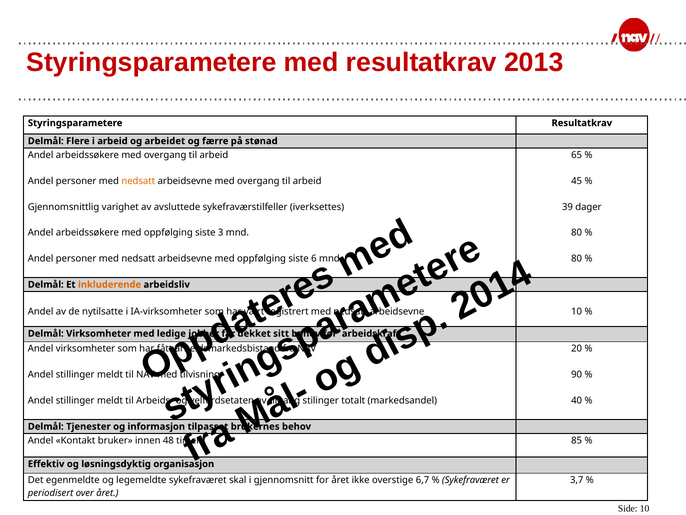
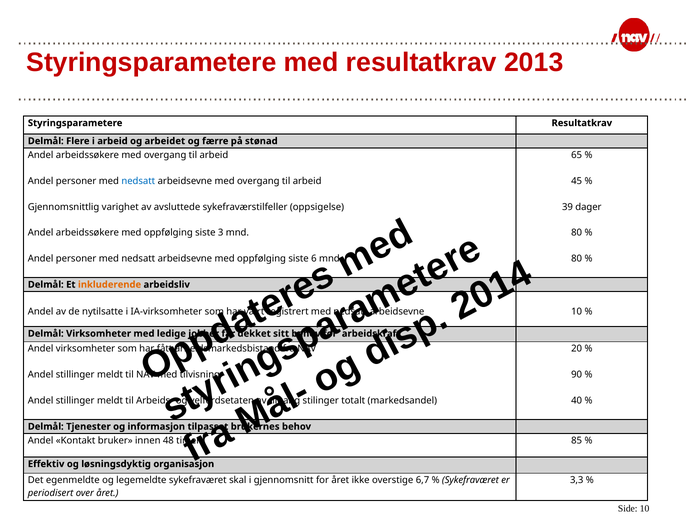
nedsatt colour: orange -> blue (138, 181)
iverksettes: iverksettes -> oppsigelse (317, 207)
3,7: 3,7 -> 3,3 (577, 480)
